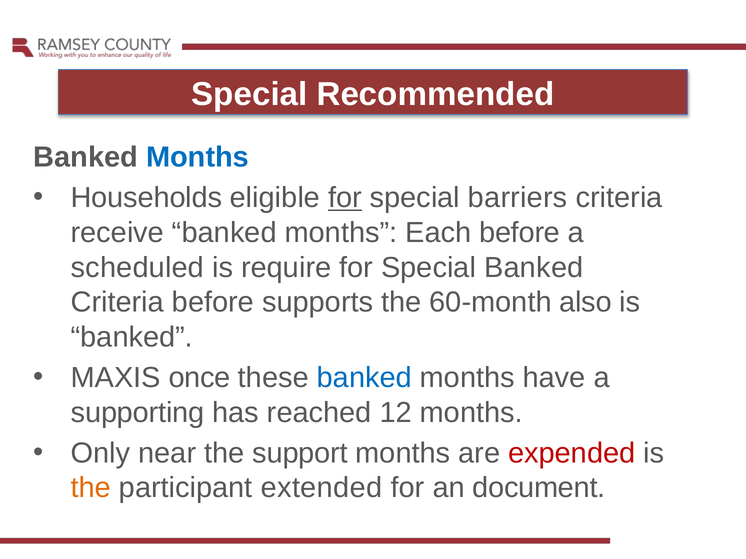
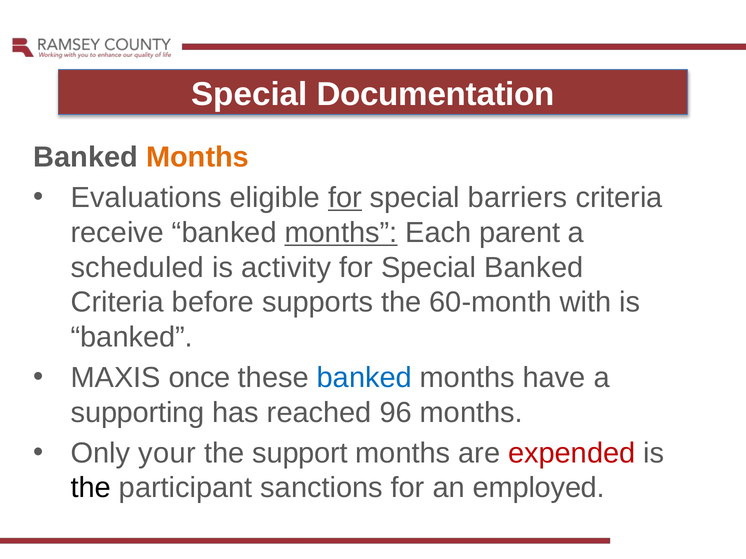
Recommended: Recommended -> Documentation (436, 94)
Months colour: blue -> orange (198, 157)
Households: Households -> Evaluations (146, 198)
months underline: none -> present (341, 233)
Each before: before -> parent (520, 233)
require: require -> activity (286, 268)
also: also -> with (585, 303)
12: 12 -> 96 (396, 413)
near: near -> your (167, 454)
the colour: orange -> black (91, 488)
extended: extended -> sanctions (322, 488)
document: document -> employed (539, 488)
